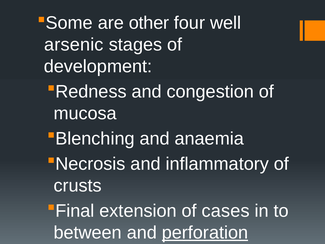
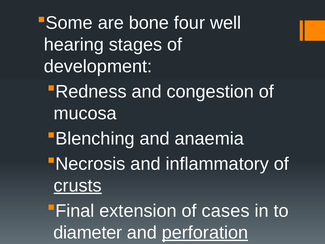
other: other -> bone (149, 23)
arsenic: arsenic -> hearing (74, 45)
crusts underline: none -> present (78, 185)
between: between -> diameter (88, 232)
